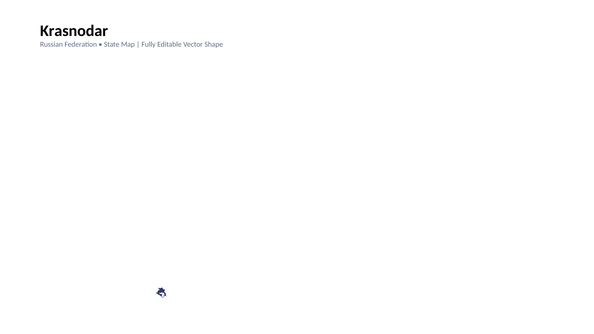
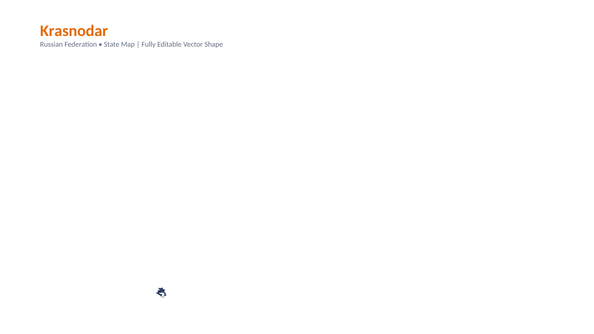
Krasnodar colour: black -> orange (74, 31)
